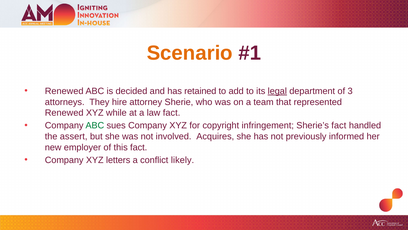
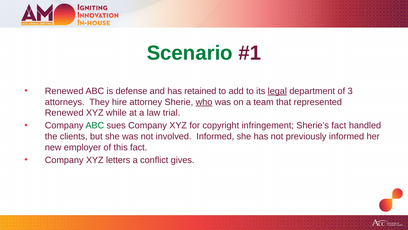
Scenario colour: orange -> green (190, 53)
decided: decided -> defense (132, 91)
who underline: none -> present (204, 102)
law fact: fact -> trial (172, 113)
assert: assert -> clients (74, 136)
involved Acquires: Acquires -> Informed (215, 136)
likely: likely -> gives (183, 160)
